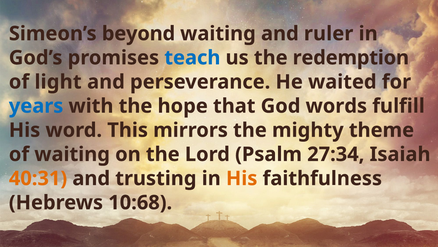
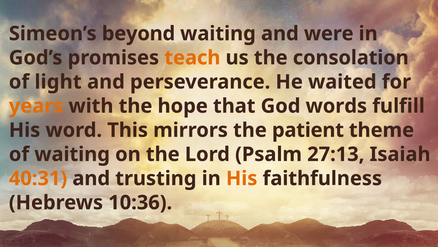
ruler: ruler -> were (329, 34)
teach colour: blue -> orange (192, 58)
redemption: redemption -> consolation (351, 58)
years colour: blue -> orange (36, 106)
mighty: mighty -> patient (308, 130)
27:34: 27:34 -> 27:13 (336, 154)
10:68: 10:68 -> 10:36 (140, 202)
